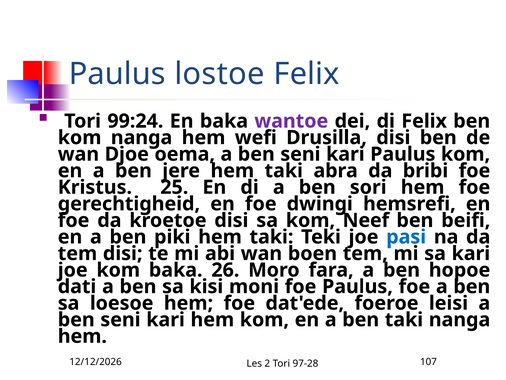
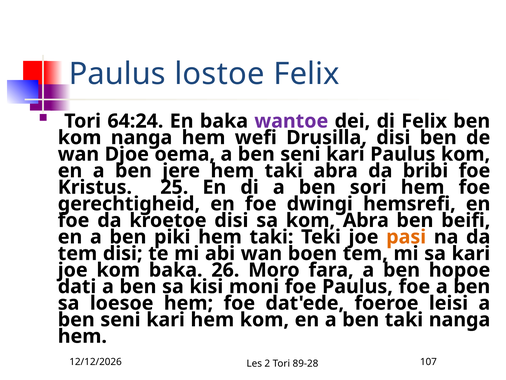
99:24: 99:24 -> 64:24 (135, 121)
kom Neef: Neef -> Abra (366, 220)
pasi colour: blue -> orange (406, 237)
97-28: 97-28 -> 89-28 (305, 363)
